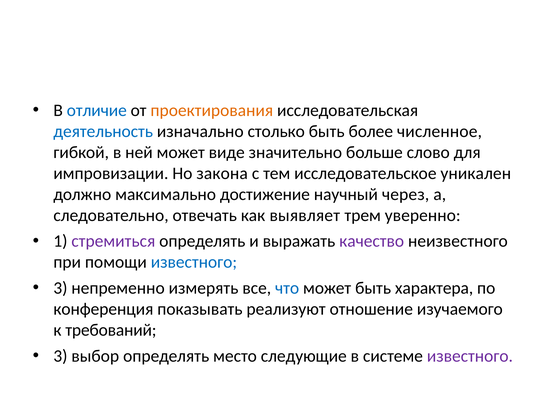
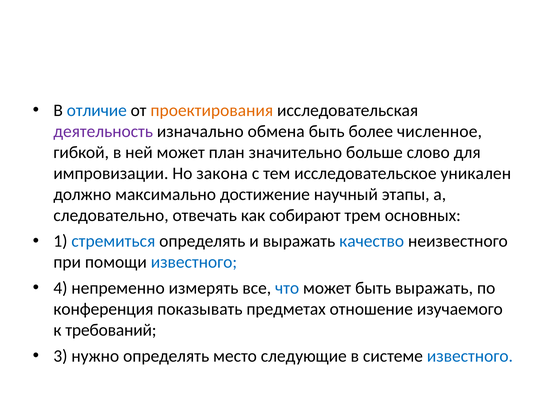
деятельность colour: blue -> purple (103, 131)
столько: столько -> обмена (276, 131)
виде: виде -> план (227, 152)
через: через -> этапы (406, 194)
выявляет: выявляет -> собирают (305, 215)
уверенно: уверенно -> основных (423, 215)
стремиться colour: purple -> blue (113, 241)
качество colour: purple -> blue (372, 241)
3: 3 -> 4 (60, 288)
быть характера: характера -> выражать (434, 288)
реализуют: реализуют -> предметах (286, 308)
выбор: выбор -> нужно (95, 355)
известного colour: purple -> blue (470, 355)
